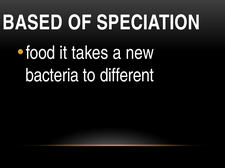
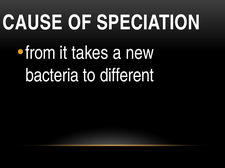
BASED: BASED -> CAUSE (32, 23)
food: food -> from (40, 53)
